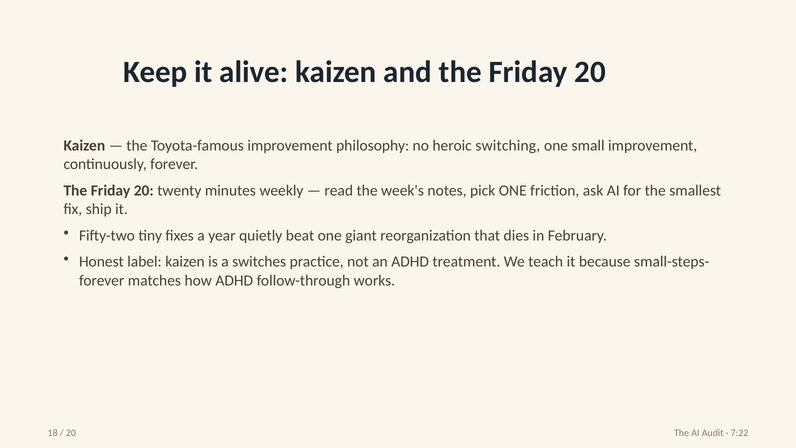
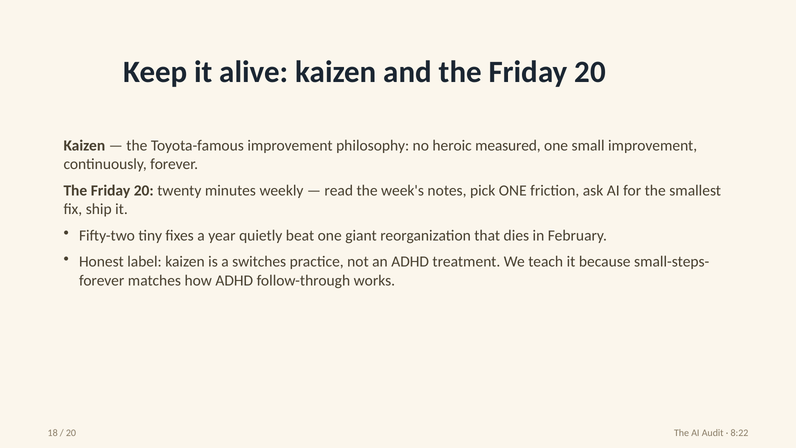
switching: switching -> measured (508, 146)
7:22: 7:22 -> 8:22 (739, 433)
